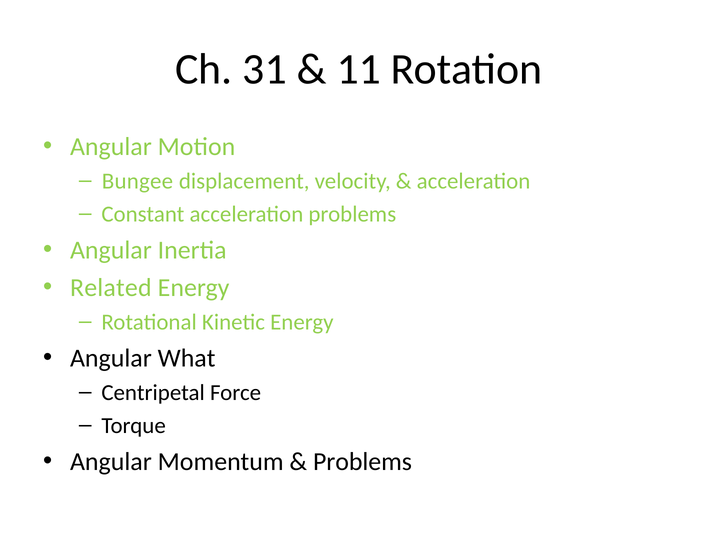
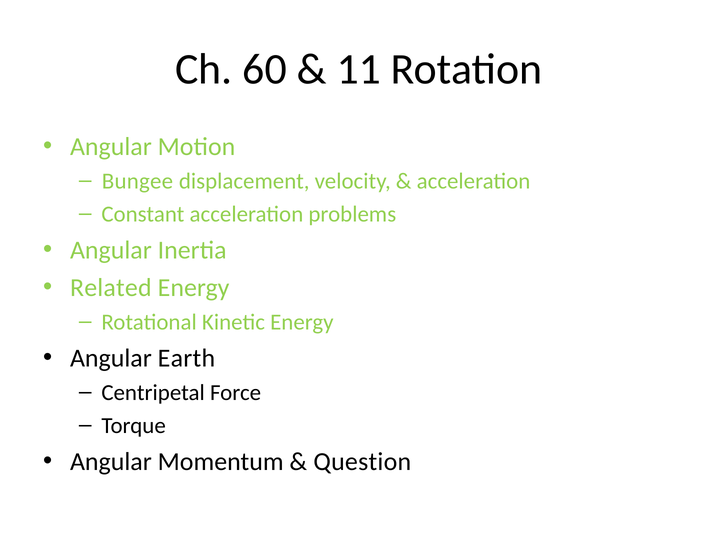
31: 31 -> 60 (265, 70)
What: What -> Earth (186, 358)
Problems: Problems -> Question (362, 462)
